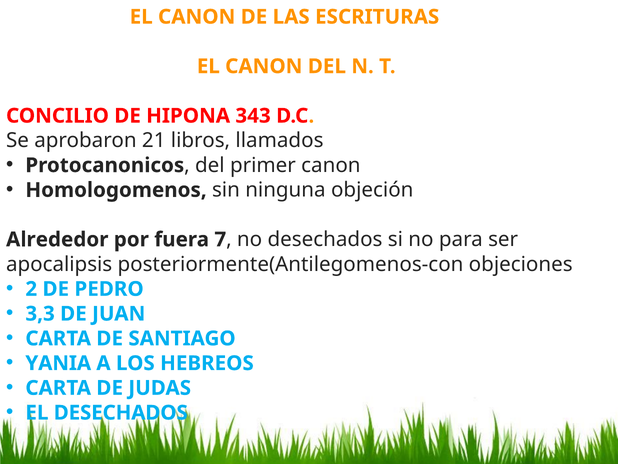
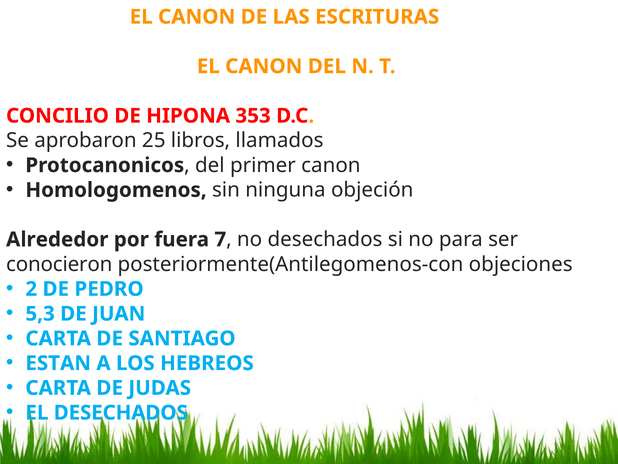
343: 343 -> 353 (253, 116)
21: 21 -> 25 (154, 140)
apocalipsis: apocalipsis -> conocieron (59, 264)
3,3: 3,3 -> 5,3 (40, 313)
YANIA: YANIA -> ESTAN (58, 363)
